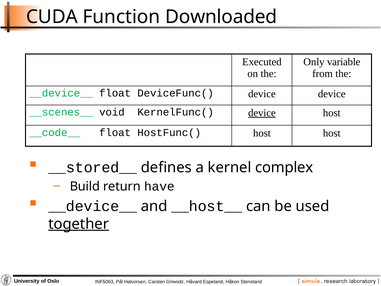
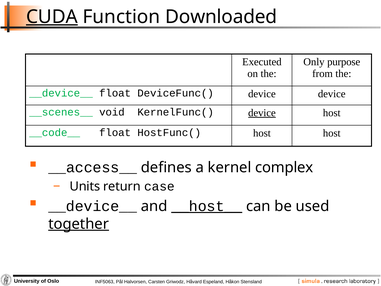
CUDA underline: none -> present (52, 17)
variable: variable -> purpose (344, 62)
__stored__: __stored__ -> __access__ (93, 167)
Build: Build -> Units (85, 186)
have: have -> case (159, 186)
__host__ underline: none -> present (207, 206)
